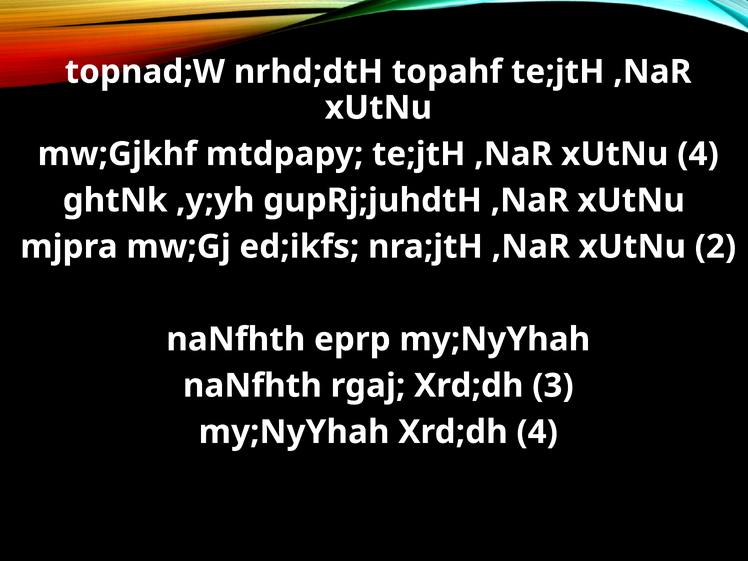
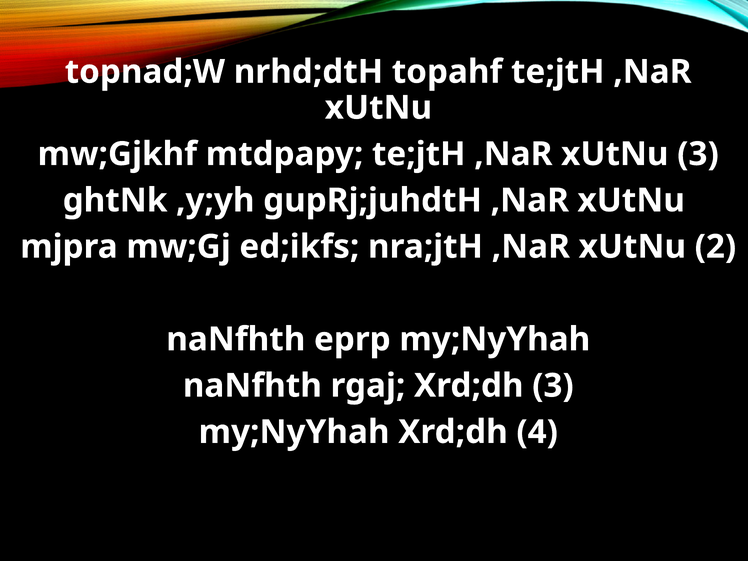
xUtNu 4: 4 -> 3 (698, 154)
